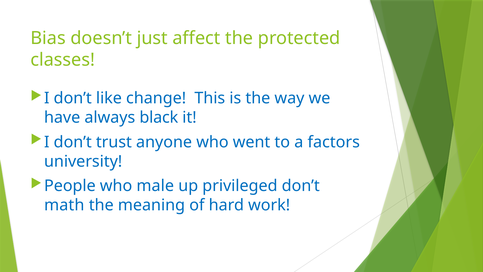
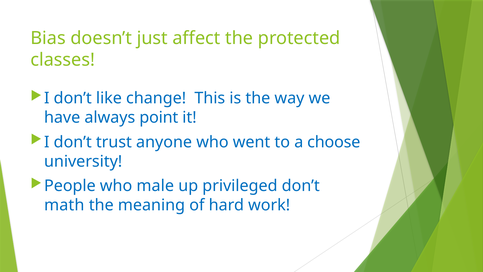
black: black -> point (159, 118)
factors: factors -> choose (334, 142)
